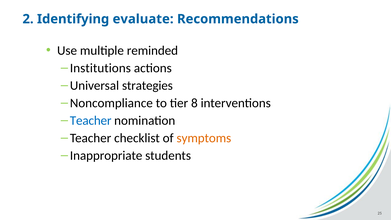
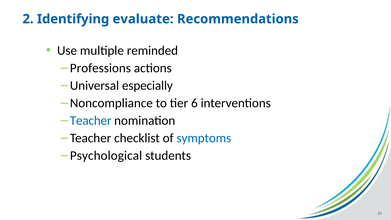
Institutions: Institutions -> Professions (100, 68)
strategies: strategies -> especially (147, 86)
8: 8 -> 6 (194, 103)
symptoms colour: orange -> blue (204, 138)
Inappropriate: Inappropriate -> Psychological (106, 156)
